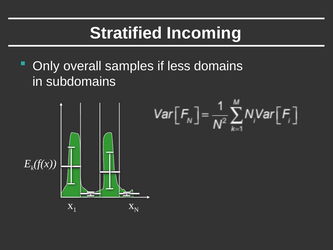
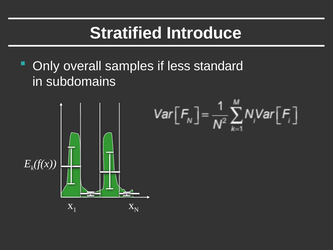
Incoming: Incoming -> Introduce (204, 33)
domains: domains -> standard (218, 66)
